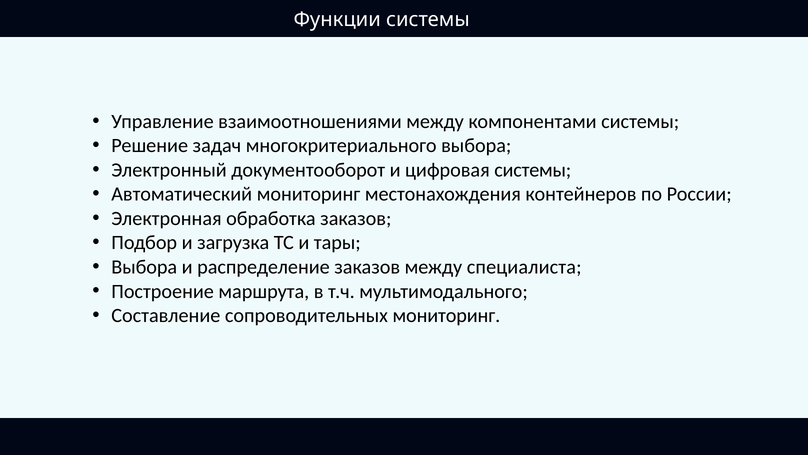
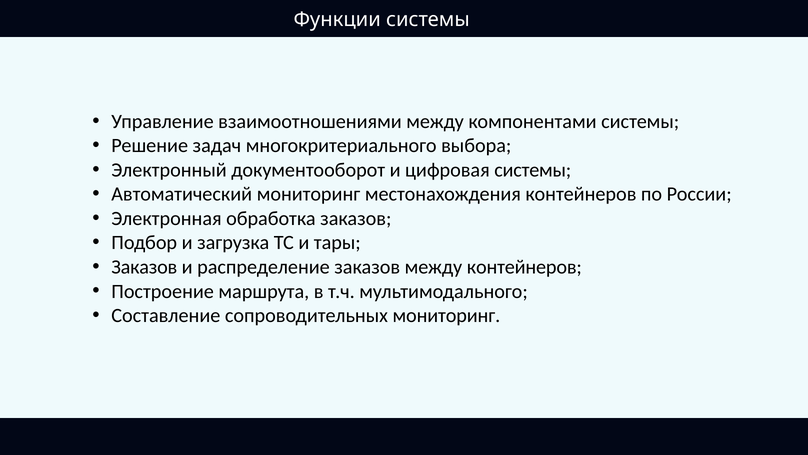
Выбора: Выбора -> Заказов (144, 267)
между специалиста: специалиста -> контейнеров (524, 267)
